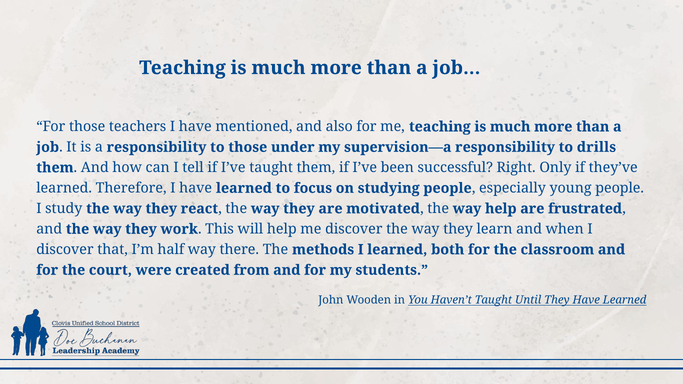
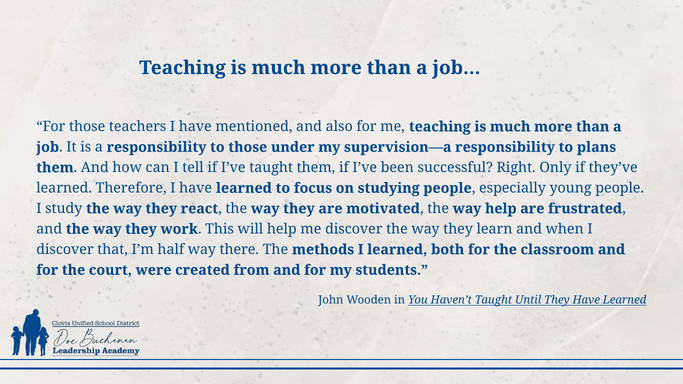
drills: drills -> plans (597, 147)
